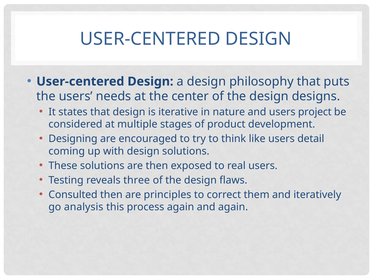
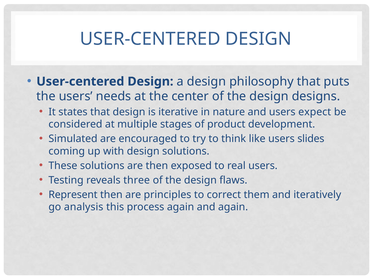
project: project -> expect (315, 112)
Designing: Designing -> Simulated (73, 139)
detail: detail -> slides (311, 139)
Consulted: Consulted -> Represent (73, 195)
